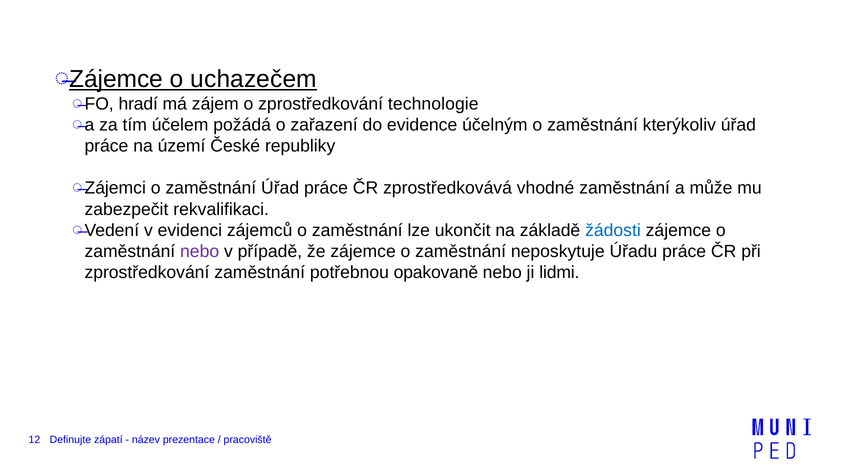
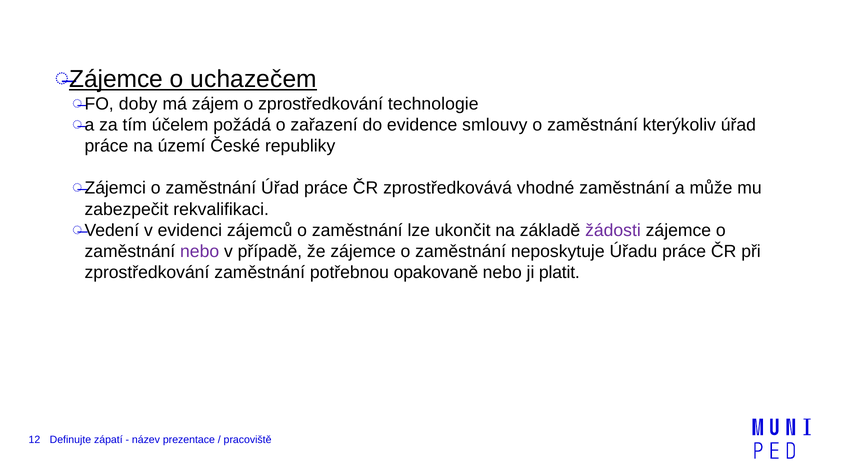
hradí: hradí -> doby (138, 104)
účelným: účelným -> smlouvy (495, 125)
žádosti colour: blue -> purple (613, 230)
lidmi: lidmi -> platit (559, 272)
